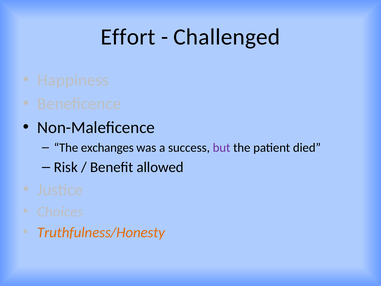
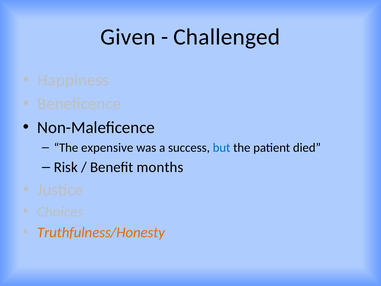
Effort: Effort -> Given (128, 37)
exchanges: exchanges -> expensive (107, 147)
but colour: purple -> blue (222, 147)
allowed: allowed -> months (160, 167)
